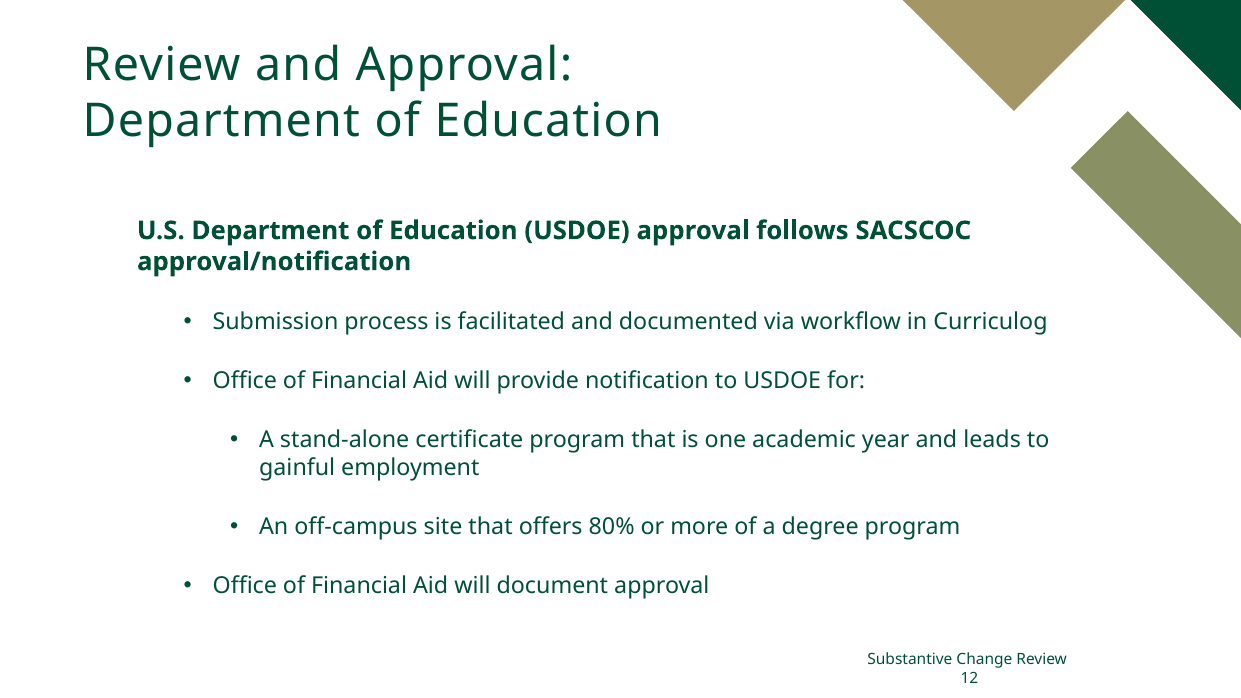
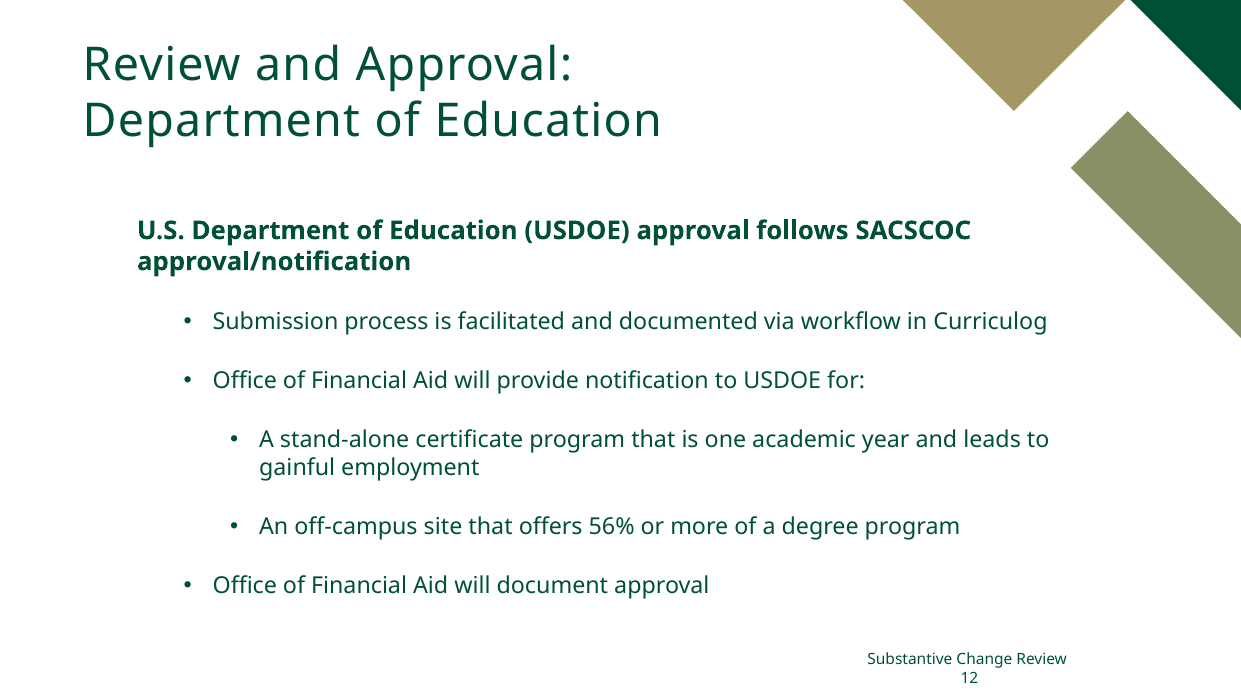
80%: 80% -> 56% (612, 527)
